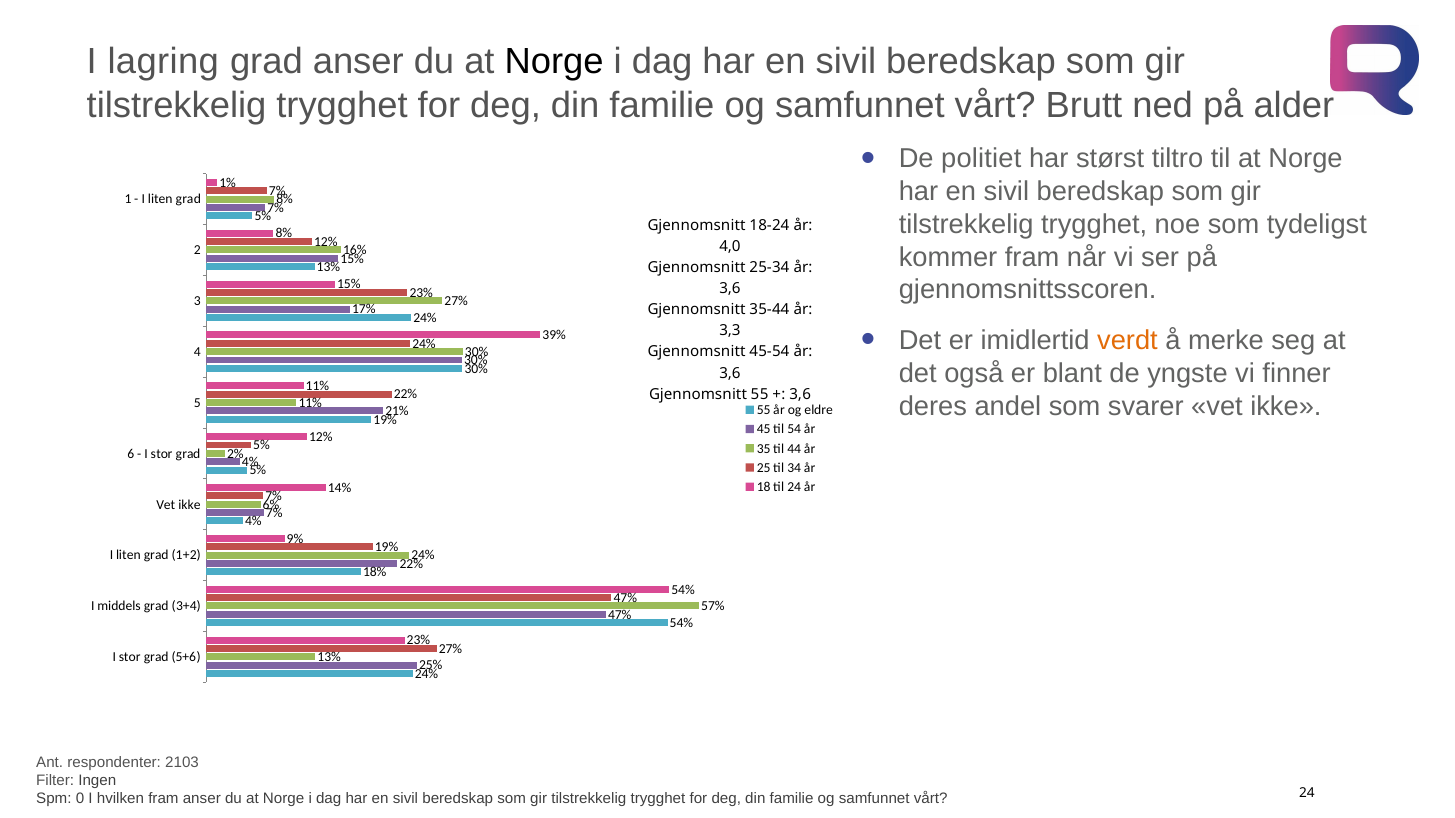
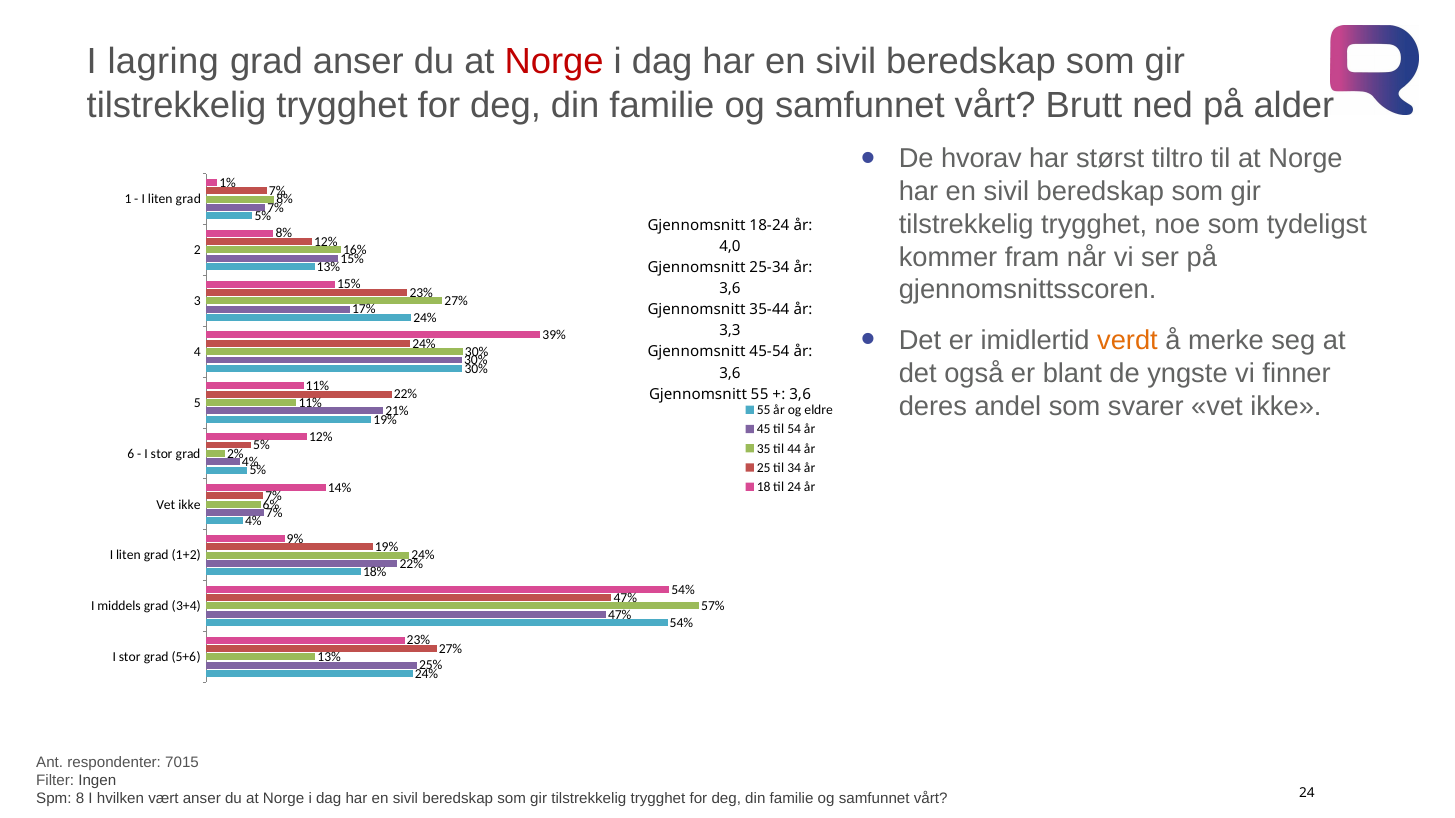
Norge colour: black -> red (554, 62)
politiet: politiet -> hvorav (982, 159)
2103: 2103 -> 7015 (182, 763)
0: 0 -> 8 (80, 799)
hvilken fram: fram -> vært (163, 799)
